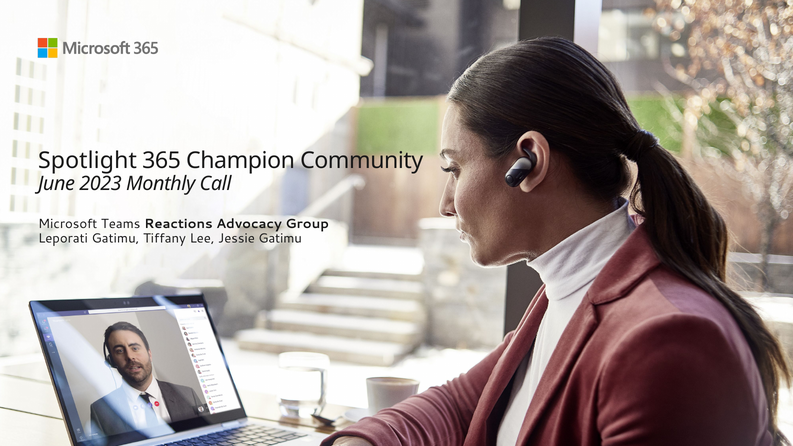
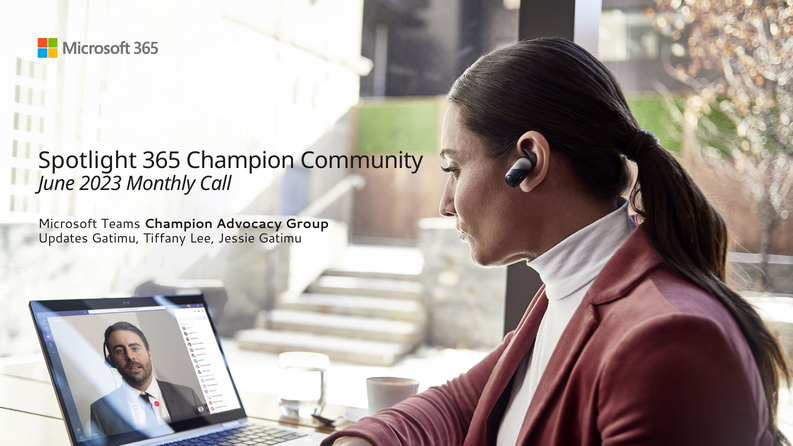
Teams Reactions: Reactions -> Champion (178, 224)
Leporati: Leporati -> Updates (63, 238)
